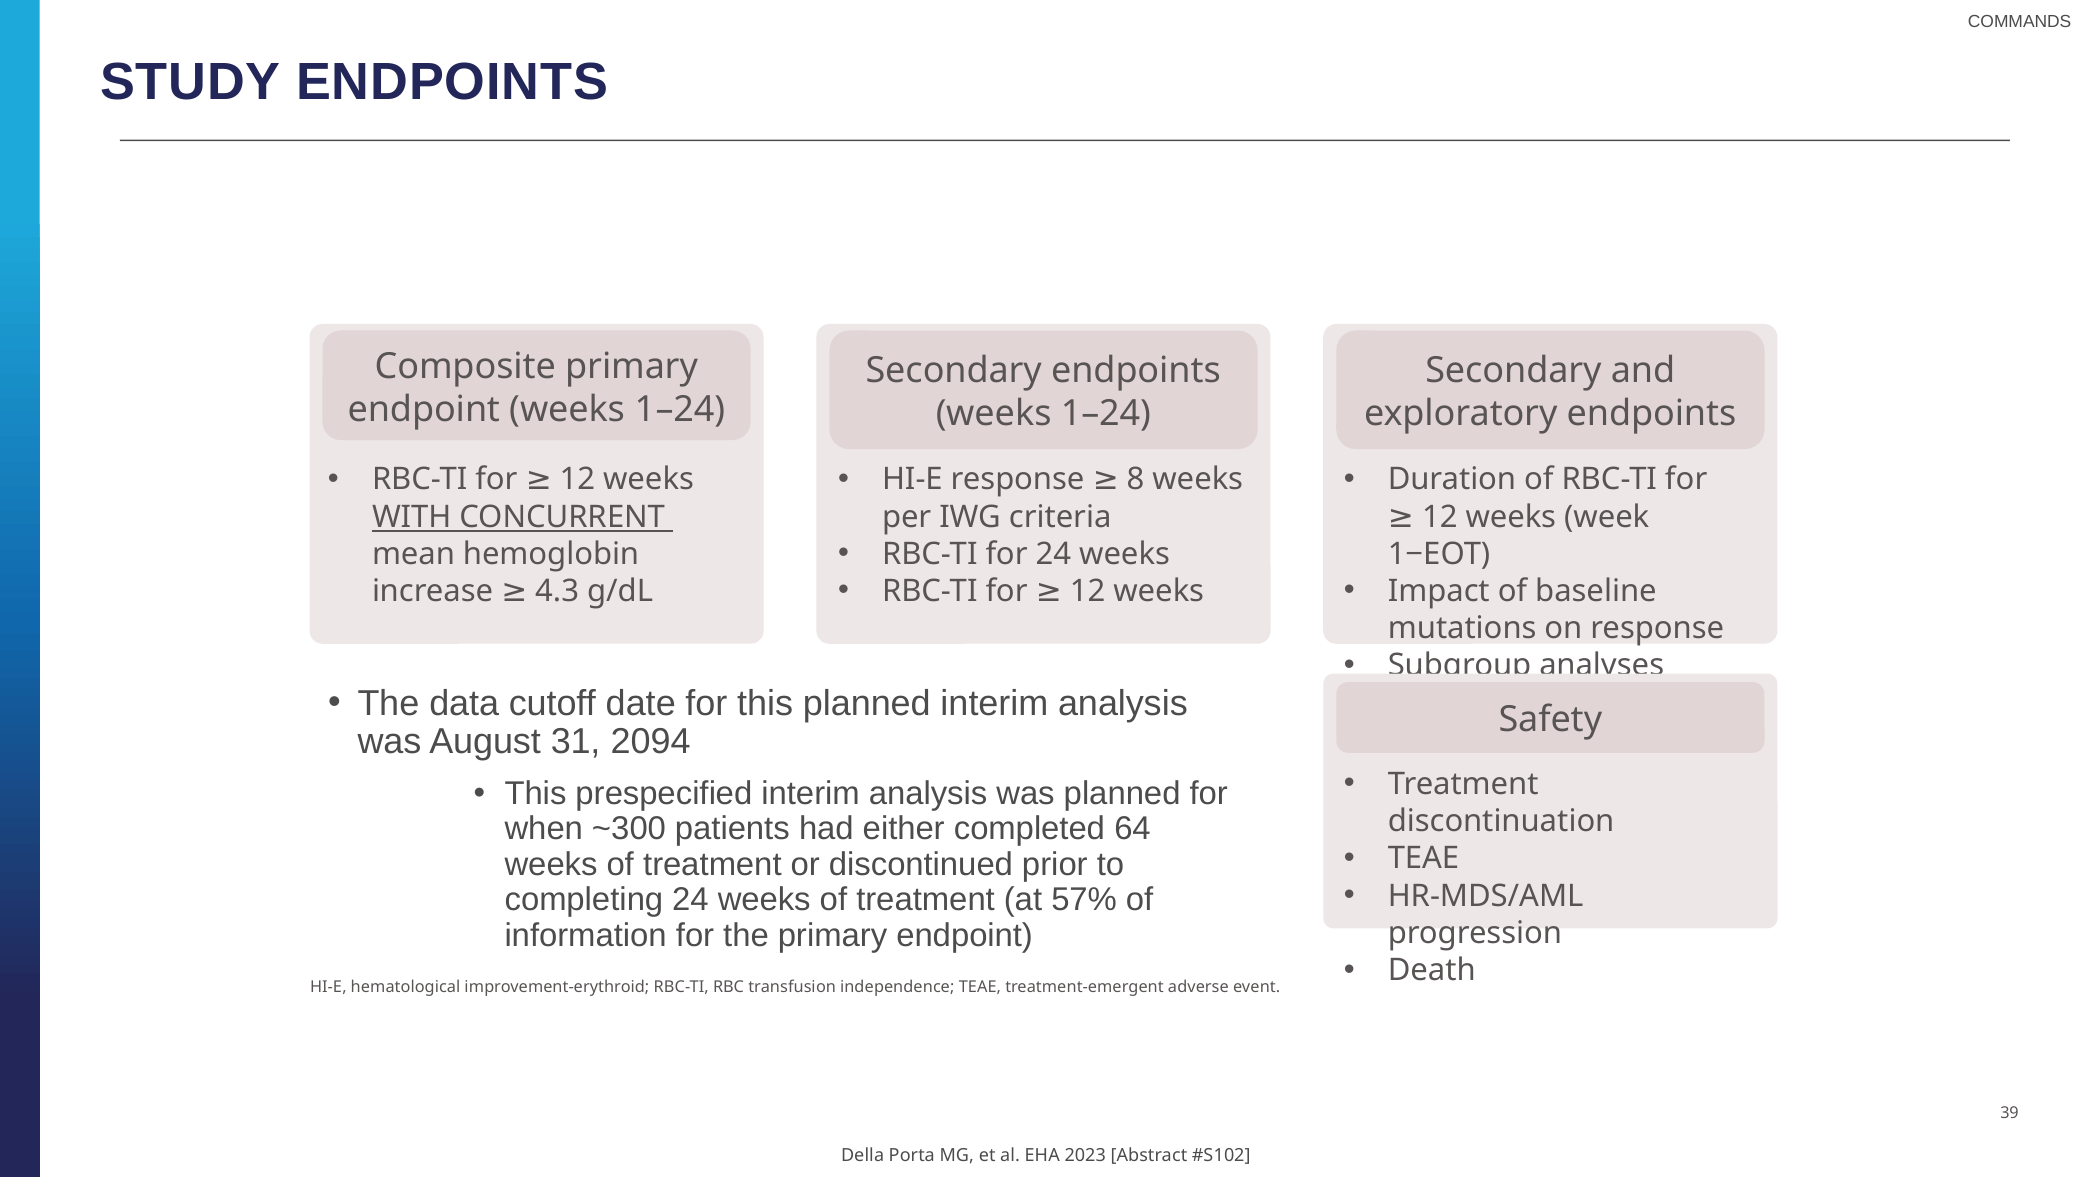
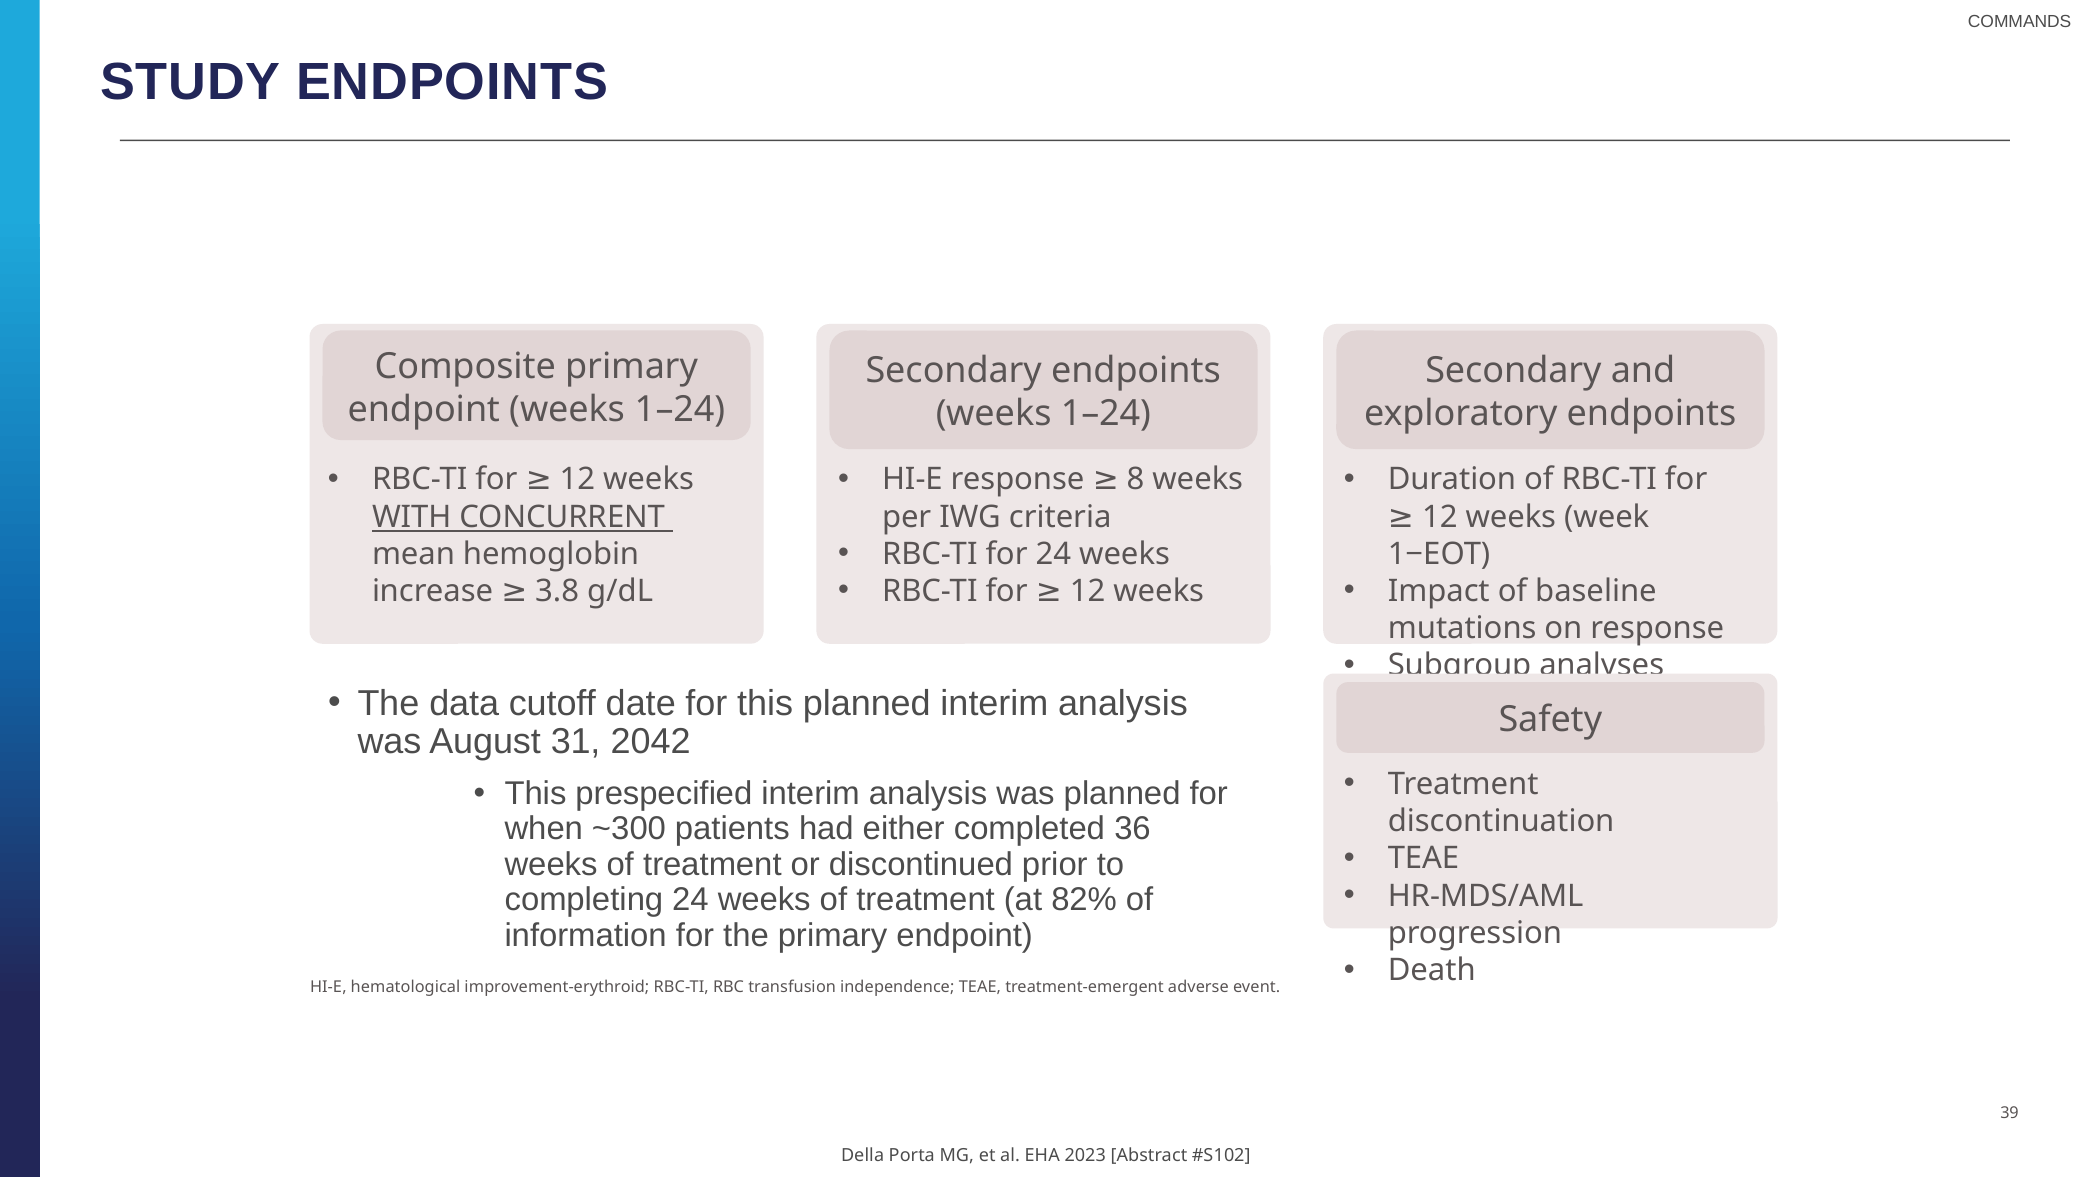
4.3: 4.3 -> 3.8 (557, 591)
2094: 2094 -> 2042 (651, 742)
64: 64 -> 36 (1133, 829)
57%: 57% -> 82% (1084, 900)
